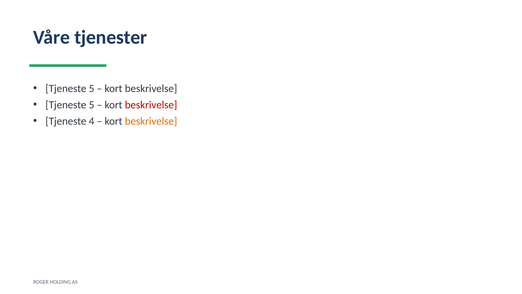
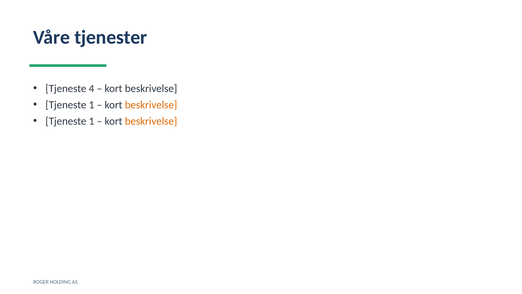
5: 5 -> 4 (92, 88)
5: 5 -> 1 (92, 105)
beskrivelse colour: red -> orange (151, 105)
4: 4 -> 1 (92, 121)
